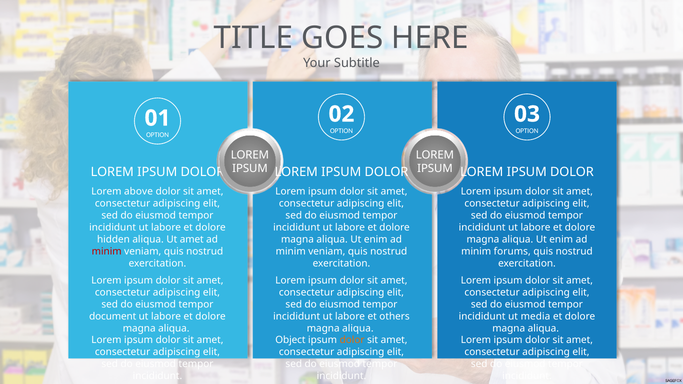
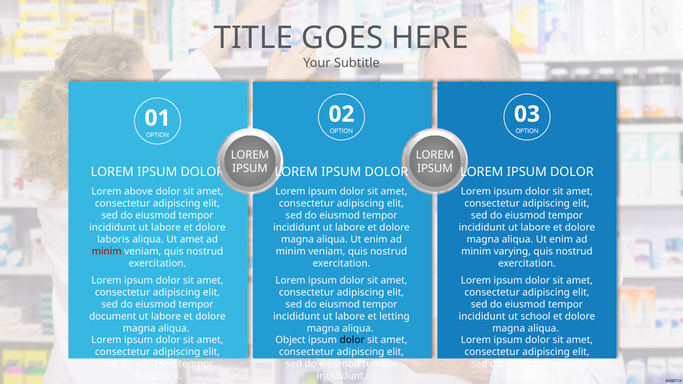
hidden: hidden -> laboris (113, 240)
forums: forums -> varying (512, 252)
others: others -> letting (395, 316)
media: media -> school (536, 316)
dolor colour: orange -> black (352, 340)
